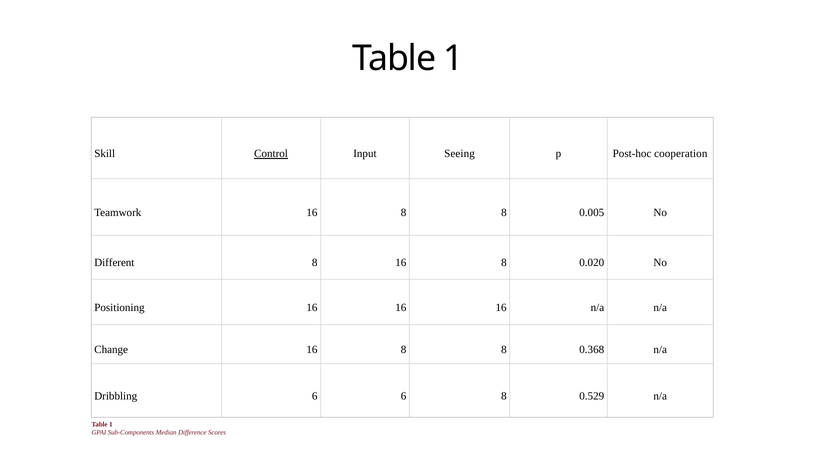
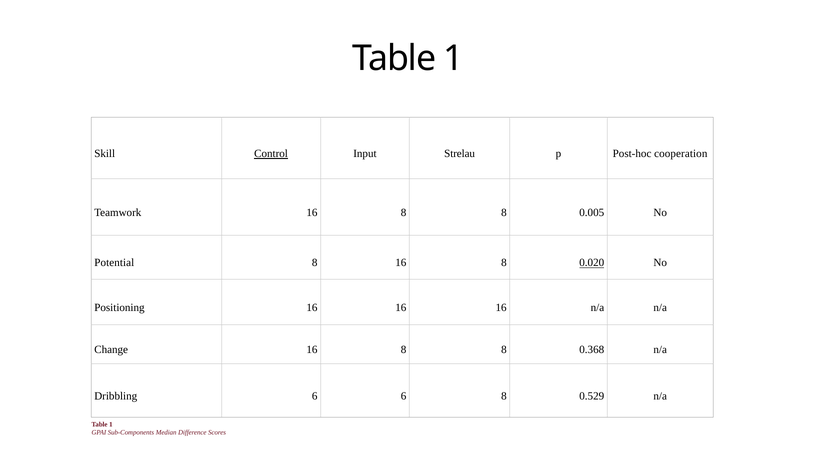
Seeing: Seeing -> Strelau (460, 154)
Different: Different -> Potential (114, 263)
0.020 underline: none -> present (592, 263)
